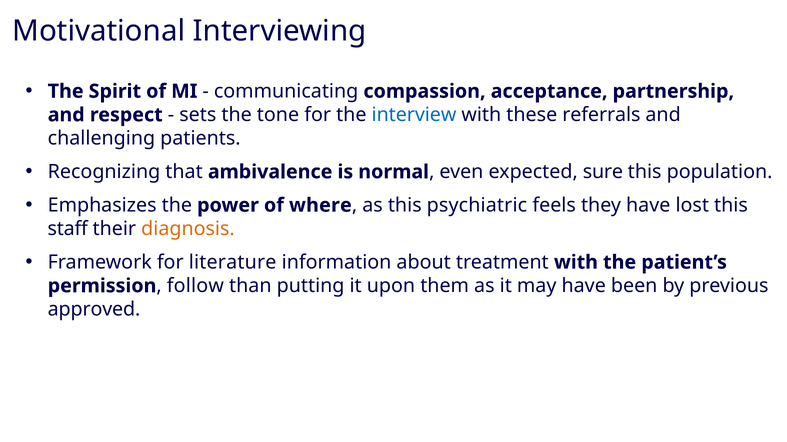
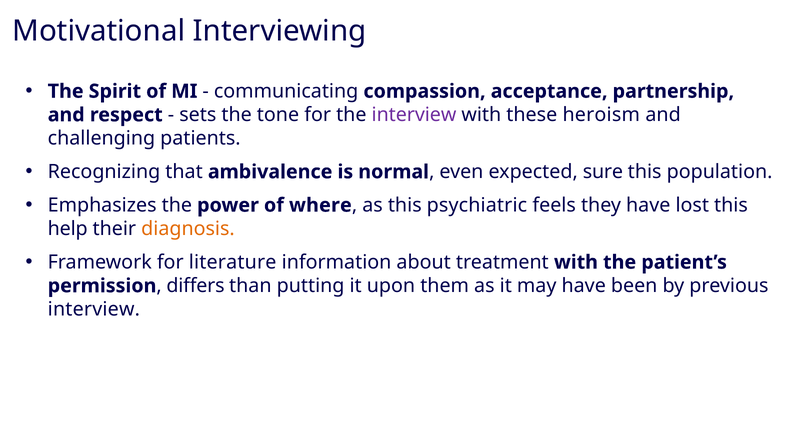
interview colour: blue -> purple (414, 115)
referrals: referrals -> heroism (601, 115)
staff: staff -> help (68, 229)
follow: follow -> differs (196, 286)
approved: approved -> interview (94, 310)
